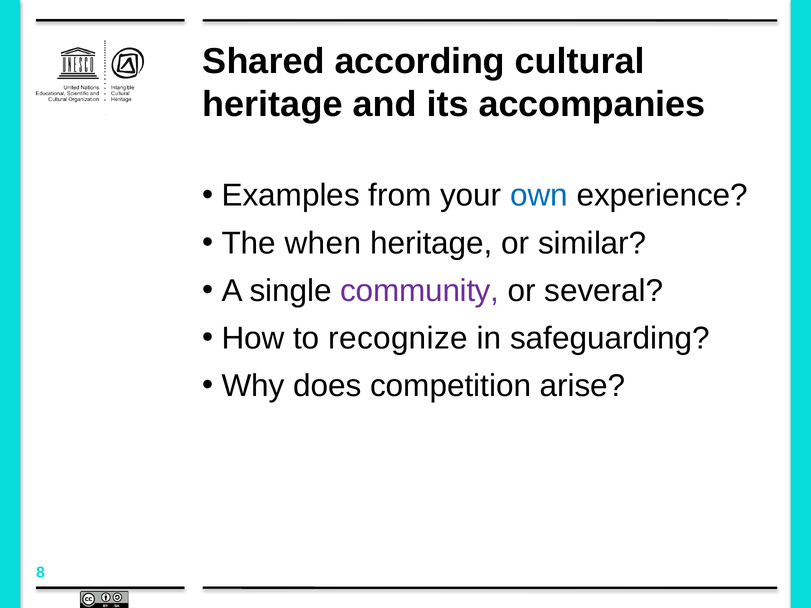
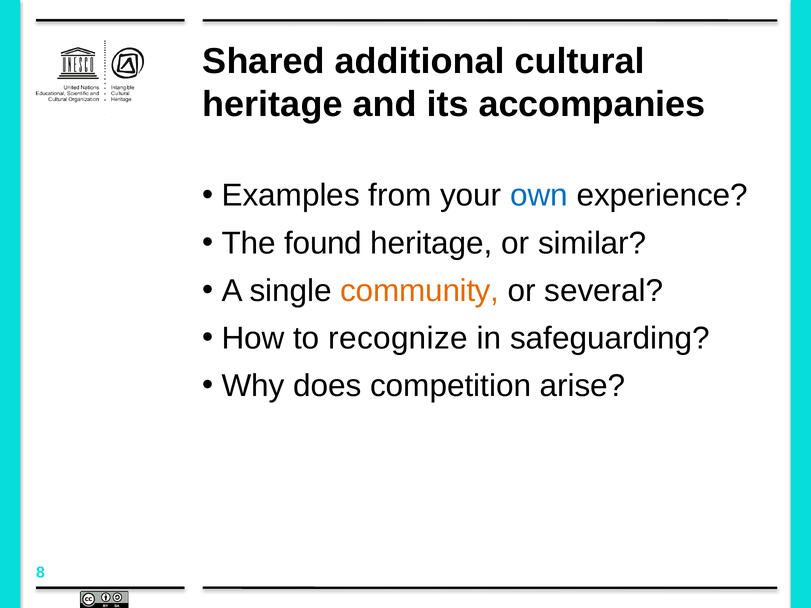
according: according -> additional (420, 61)
when: when -> found (323, 243)
community colour: purple -> orange (420, 291)
